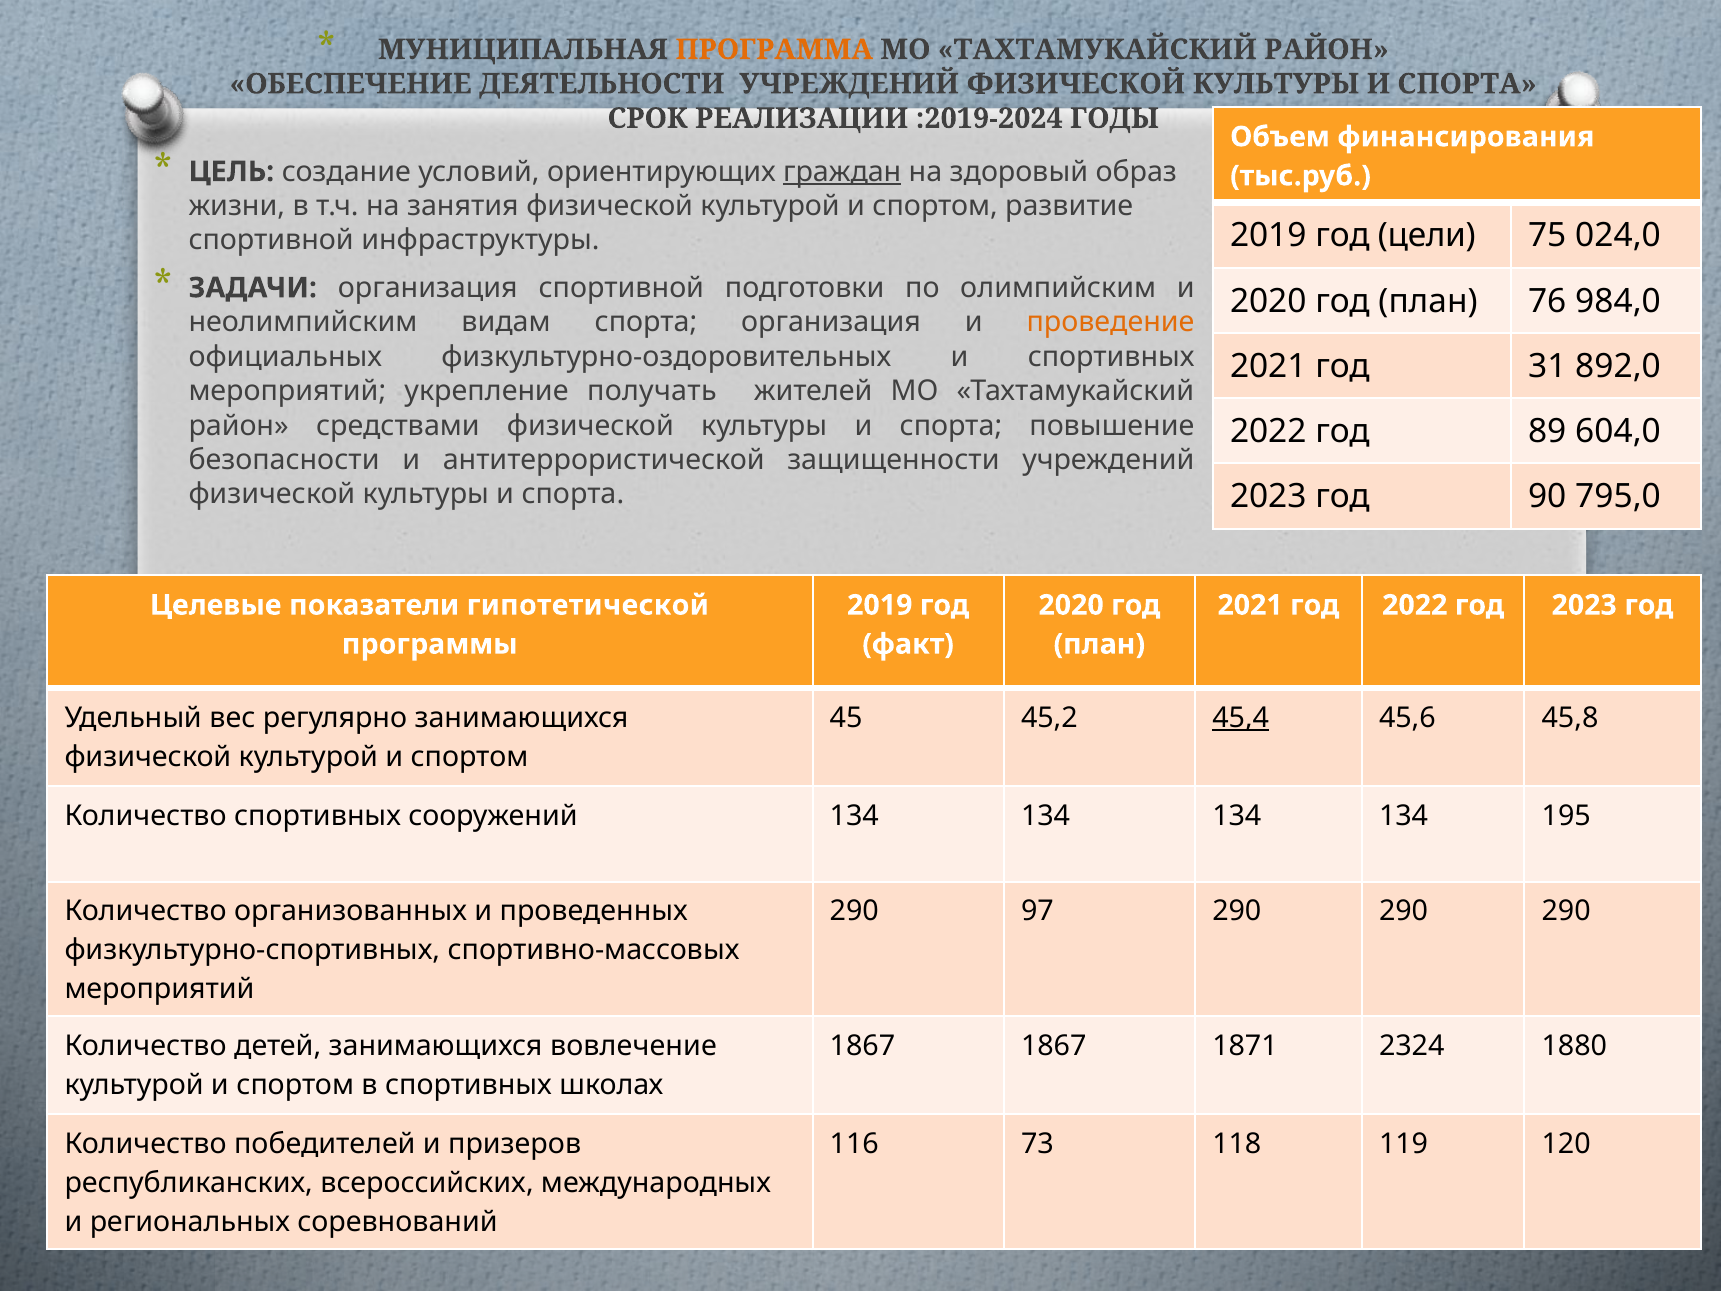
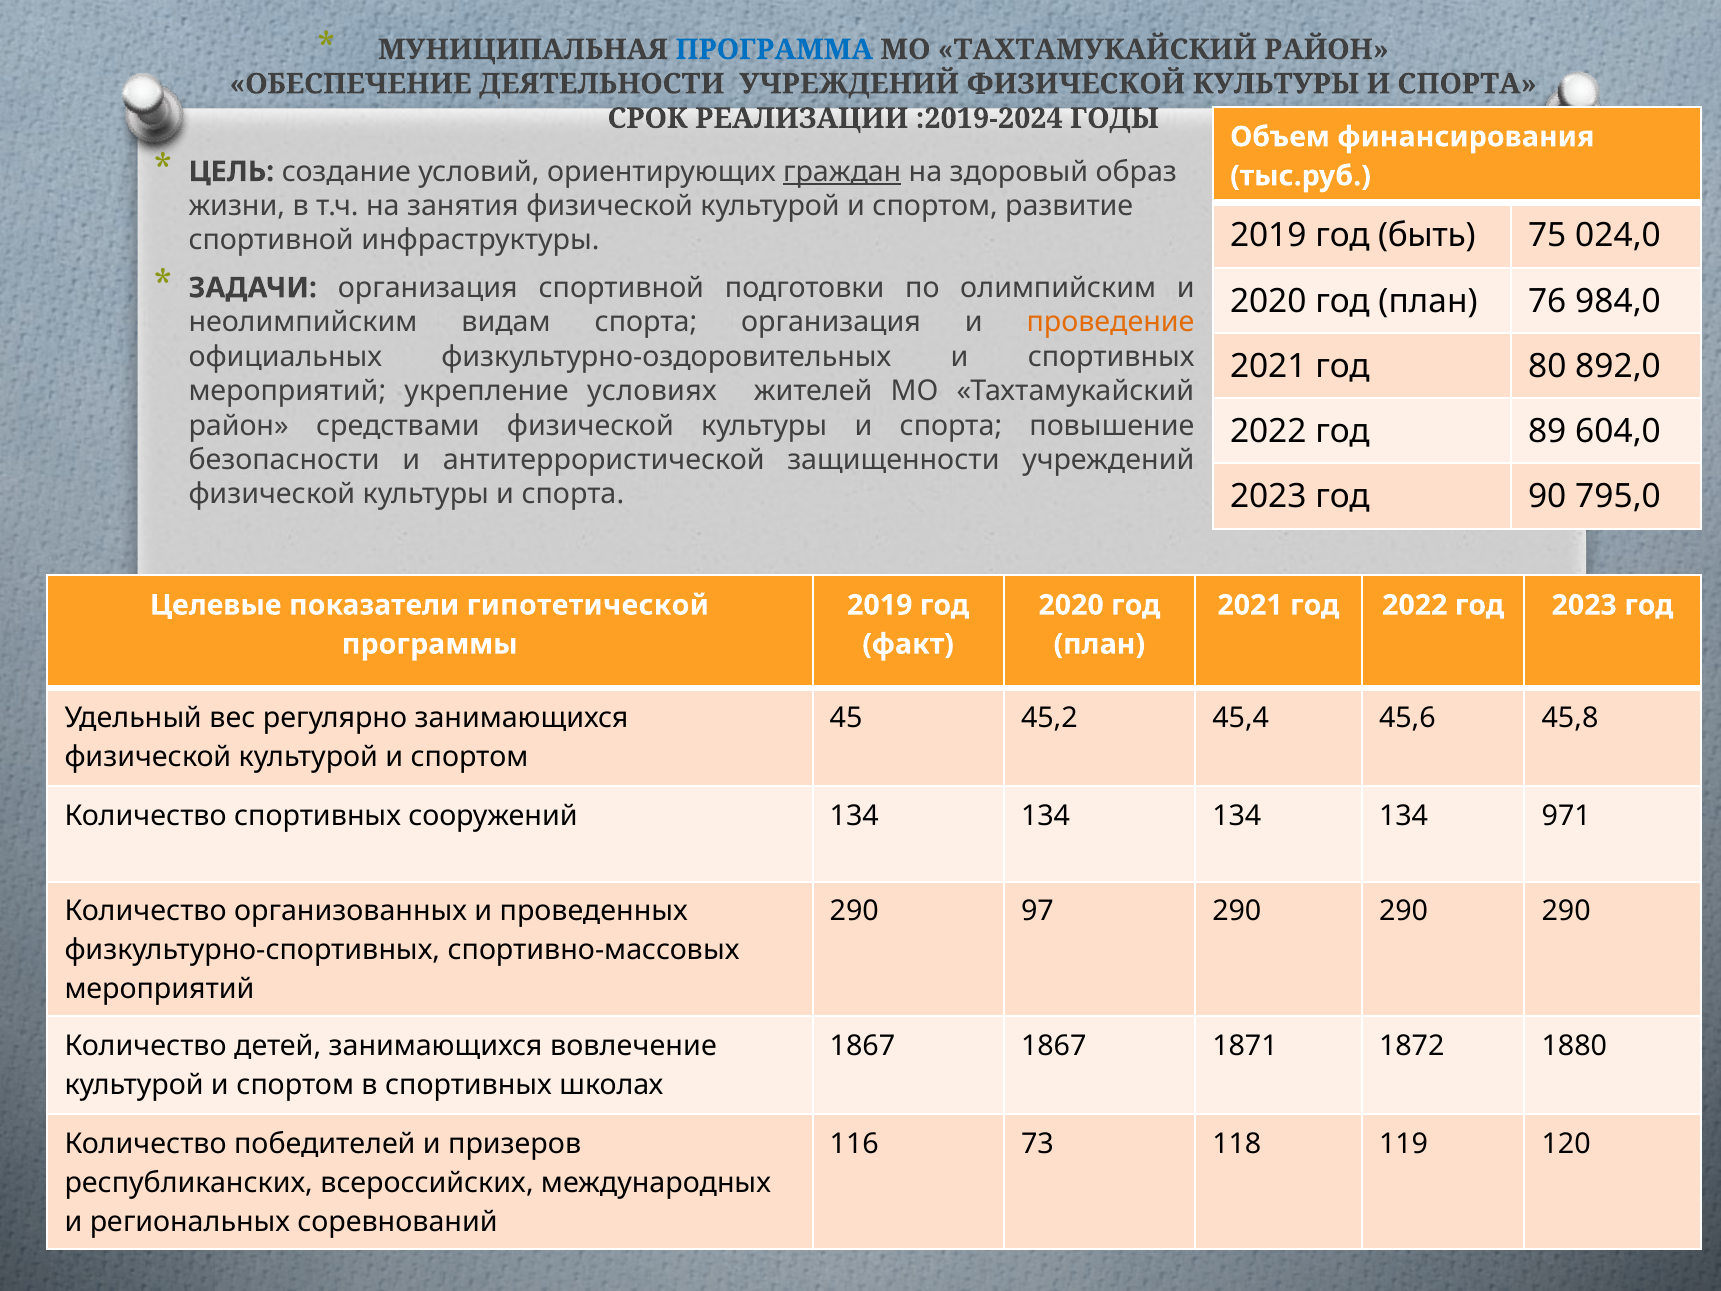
ПРОГРАММА colour: orange -> blue (774, 50)
цели: цели -> быть (1427, 236)
31: 31 -> 80 (1547, 366)
получать: получать -> условиях (652, 391)
45,4 underline: present -> none (1241, 717)
195: 195 -> 971 (1566, 816)
2324: 2324 -> 1872 (1412, 1046)
